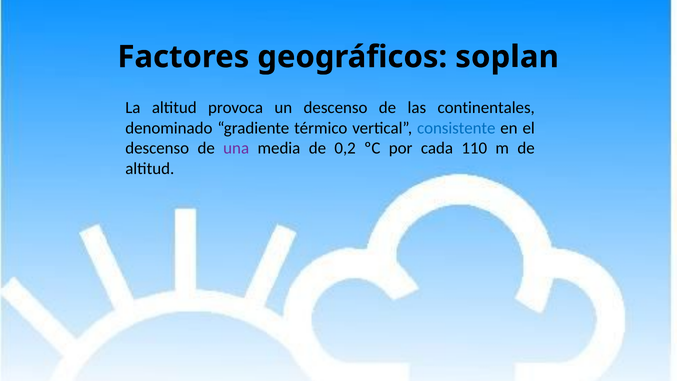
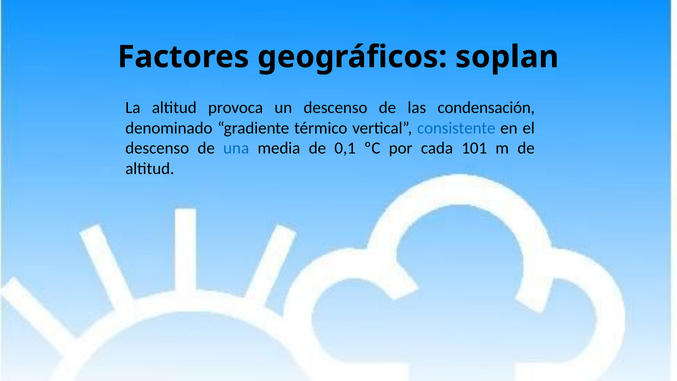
continentales: continentales -> condensación (486, 108)
una colour: purple -> blue (236, 148)
0,2: 0,2 -> 0,1 (345, 148)
110: 110 -> 101 (474, 148)
